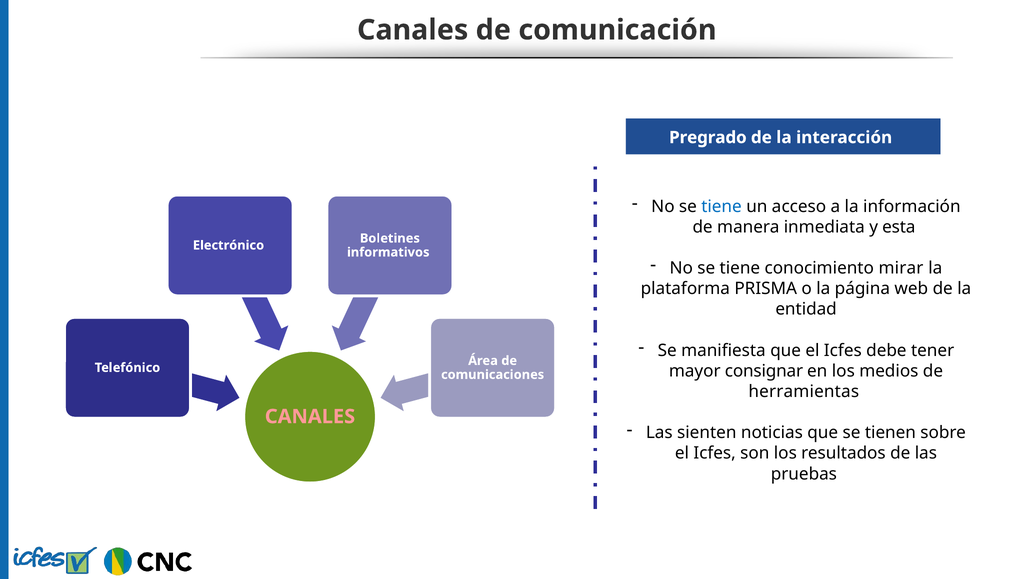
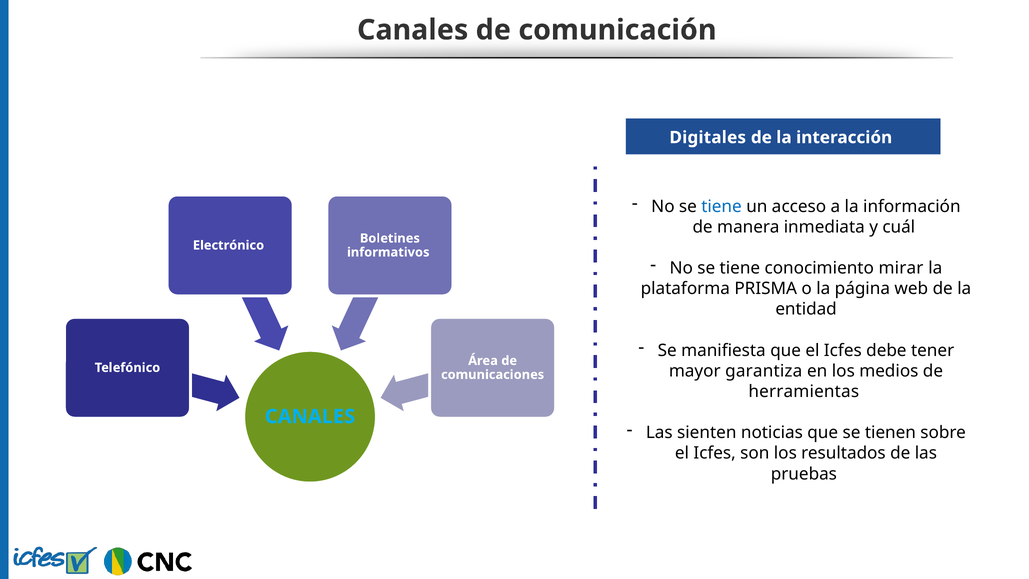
Pregrado: Pregrado -> Digitales (708, 138)
esta: esta -> cuál (899, 227)
consignar: consignar -> garantiza (764, 371)
CANALES colour: pink -> light blue (310, 417)
